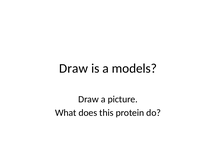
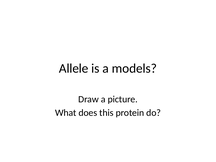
Draw: Draw -> Allele (74, 68)
